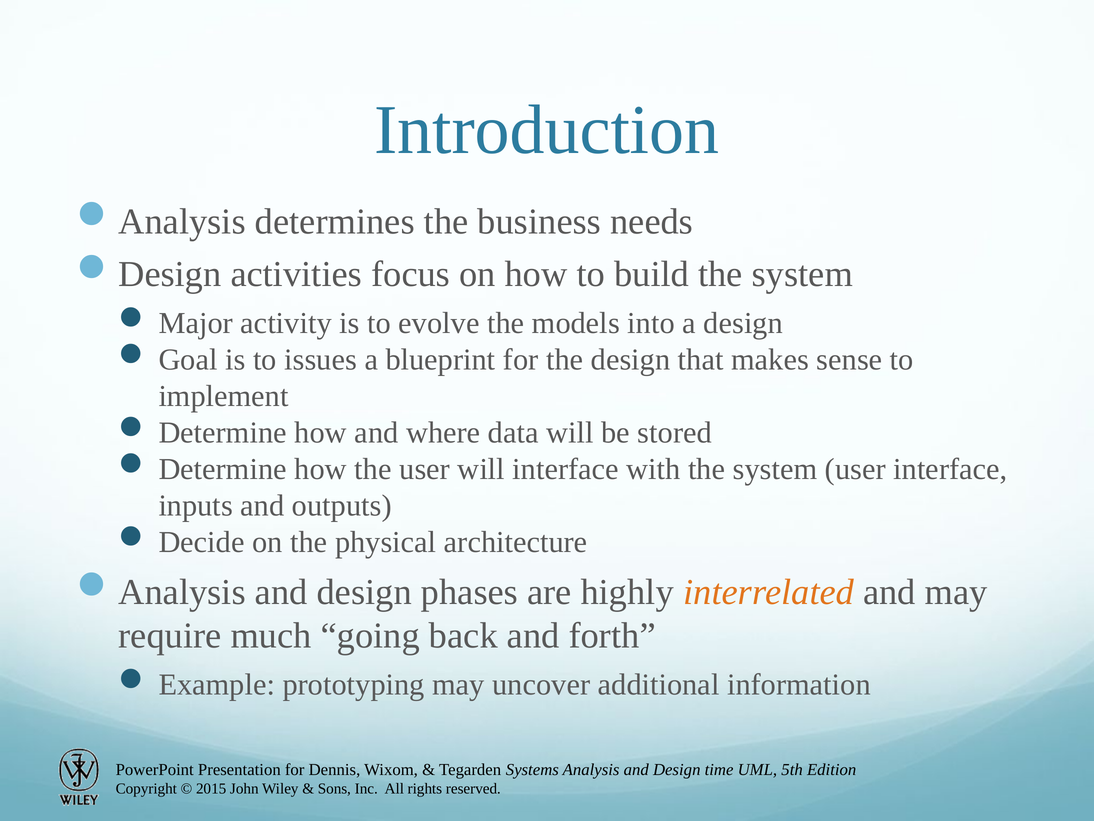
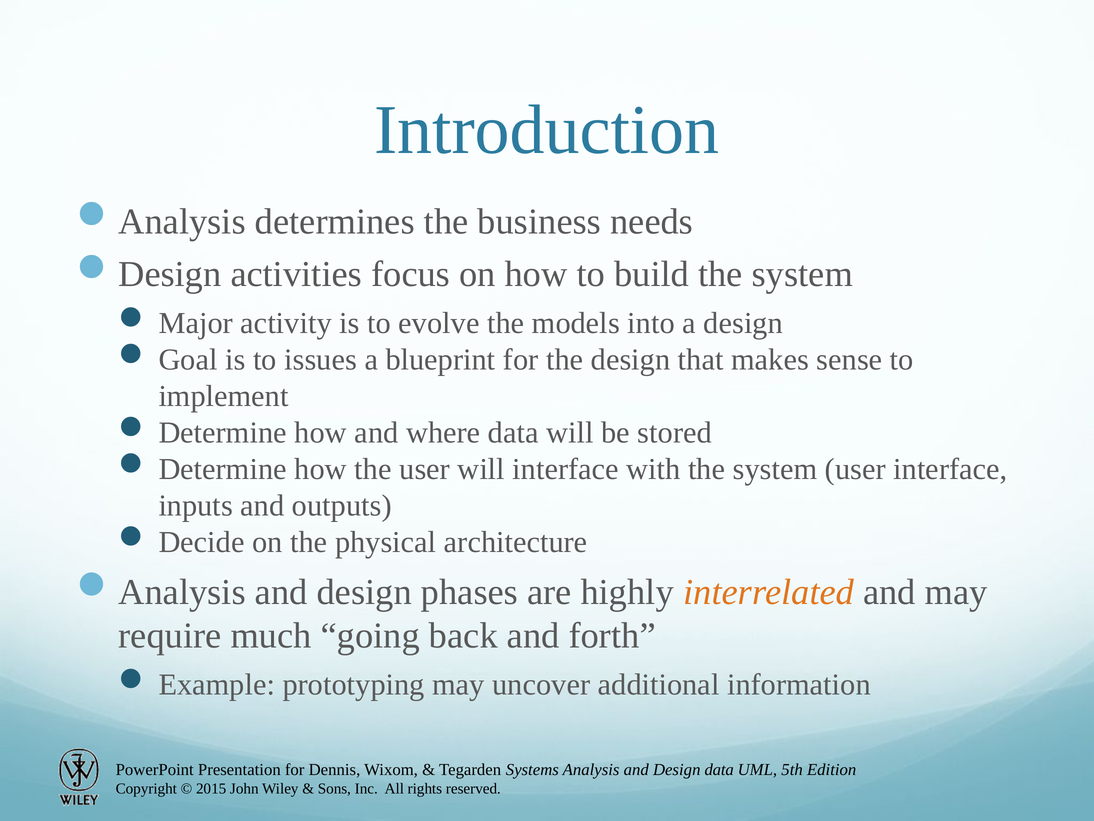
Design time: time -> data (719, 769)
